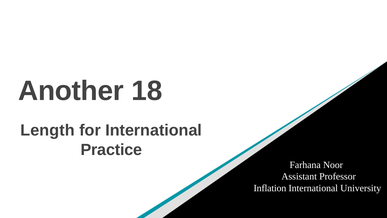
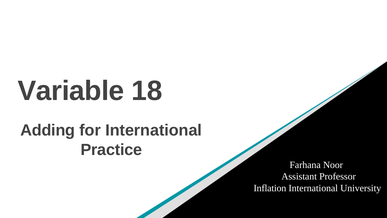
Another: Another -> Variable (71, 91)
Length: Length -> Adding (48, 130)
